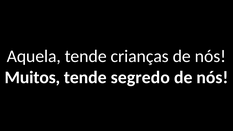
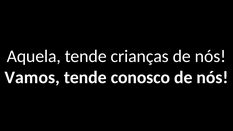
Muitos: Muitos -> Vamos (32, 77)
segredo: segredo -> conosco (140, 77)
